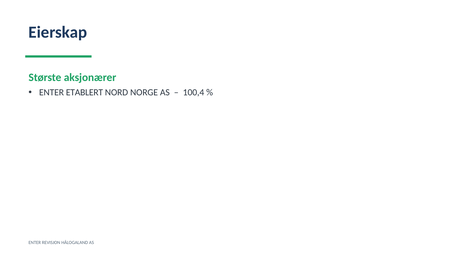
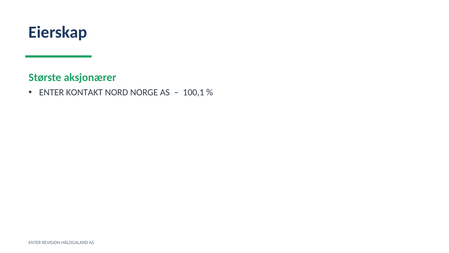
ETABLERT: ETABLERT -> KONTAKT (84, 92)
100,4: 100,4 -> 100,1 (194, 92)
